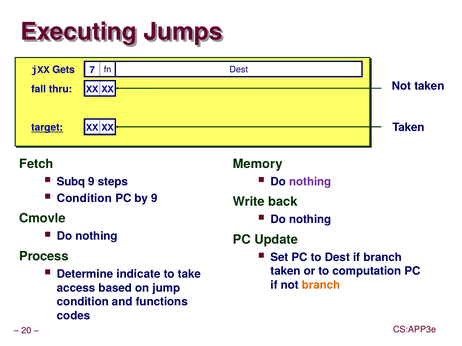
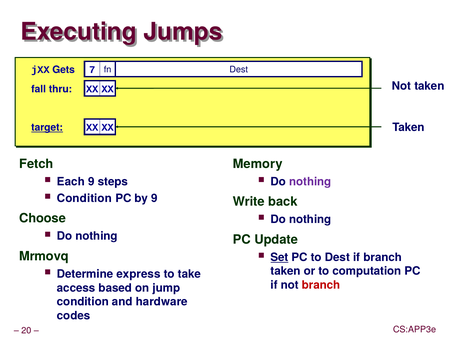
Subq: Subq -> Each (71, 182)
Cmovle: Cmovle -> Choose (43, 219)
Process: Process -> Mrmovq (44, 256)
Set underline: none -> present (279, 258)
indicate: indicate -> express (139, 274)
branch colour: orange -> red (321, 285)
functions: functions -> hardware (162, 302)
